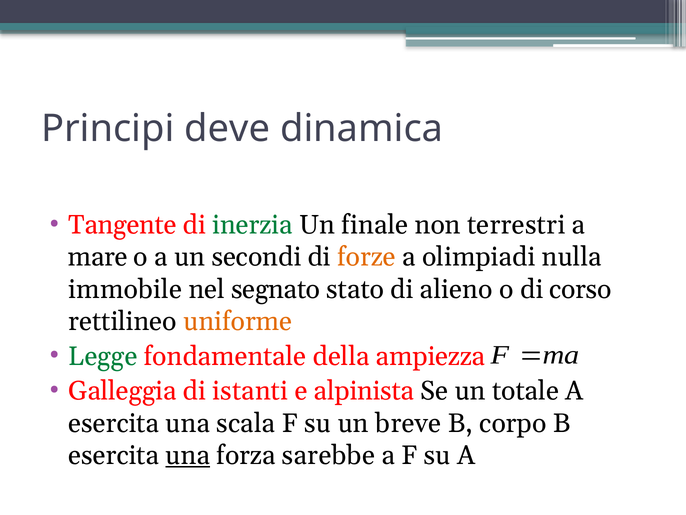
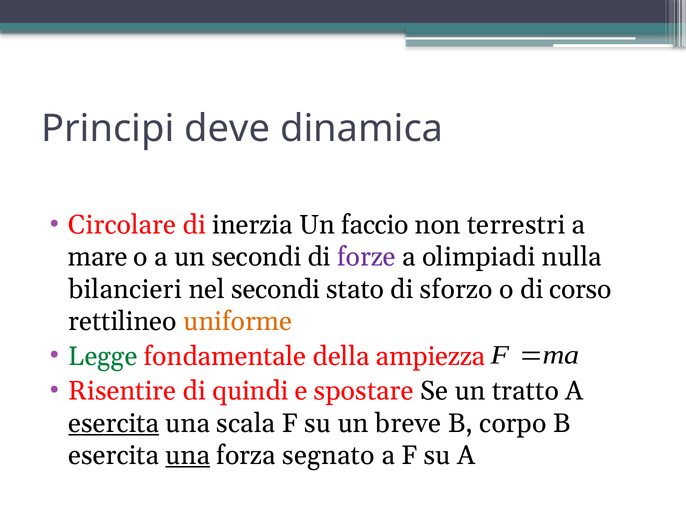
Tangente: Tangente -> Circolare (122, 225)
inerzia colour: green -> black (252, 225)
finale: finale -> faccio (375, 225)
forze colour: orange -> purple (367, 257)
immobile: immobile -> bilancieri (125, 289)
nel segnato: segnato -> secondi (276, 289)
alieno: alieno -> sforzo (456, 289)
Galleggia: Galleggia -> Risentire (122, 391)
istanti: istanti -> quindi (250, 391)
alpinista: alpinista -> spostare (364, 391)
totale: totale -> tratto (525, 391)
esercita underline: none -> present (114, 423)
sarebbe: sarebbe -> segnato (328, 455)
